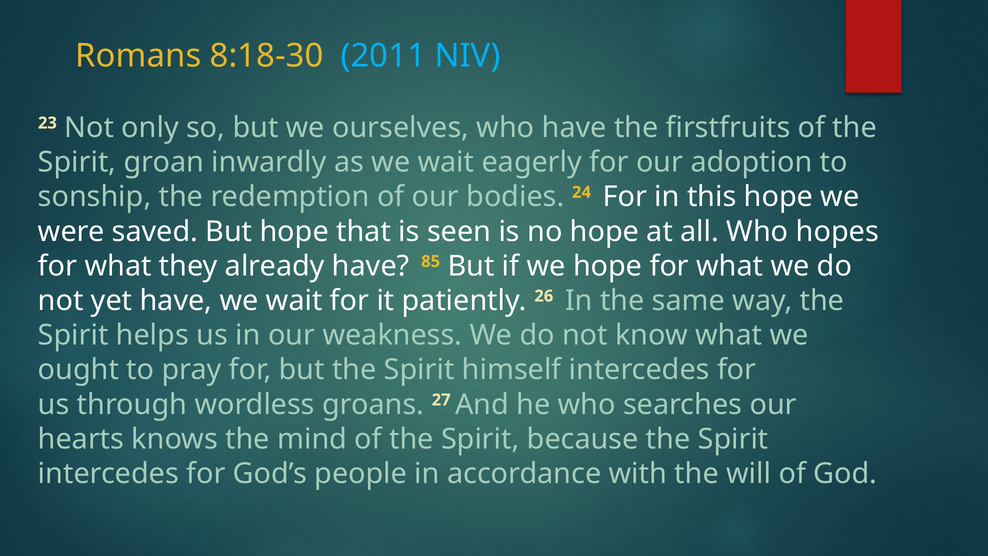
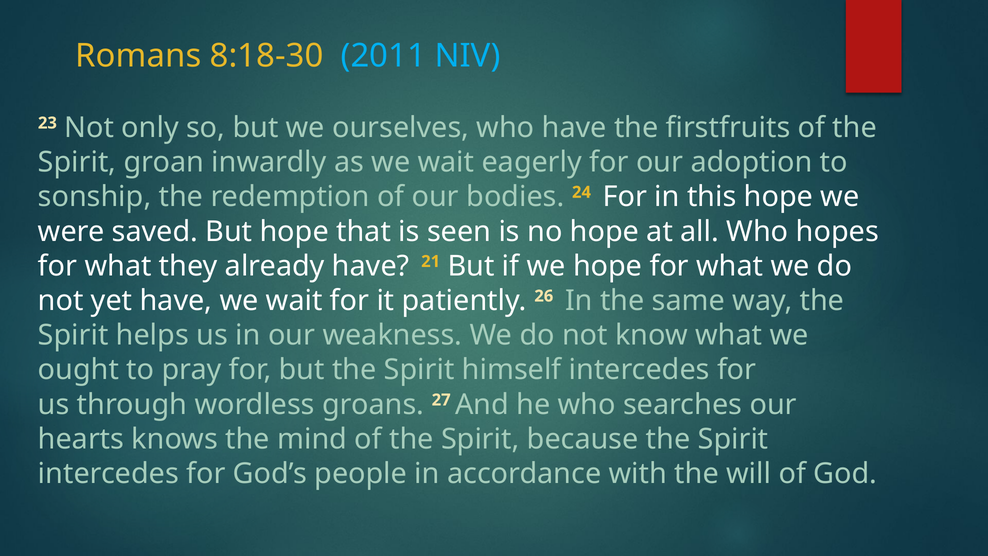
85: 85 -> 21 (431, 261)
